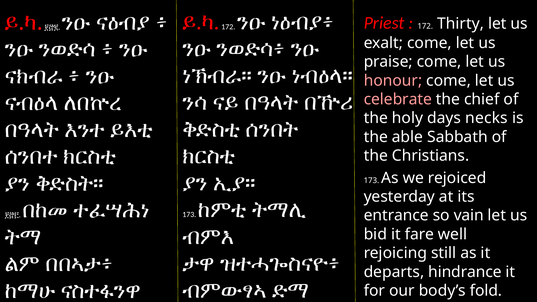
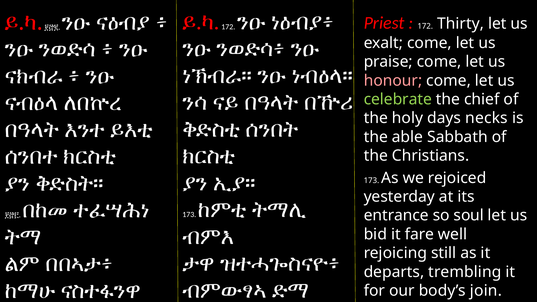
celebrate colour: pink -> light green (398, 99)
vain: vain -> soul (469, 216)
hindrance: hindrance -> trembling (465, 272)
fold: fold -> join (486, 291)
